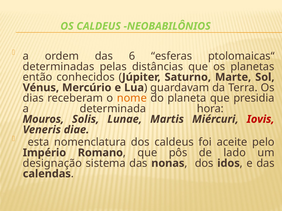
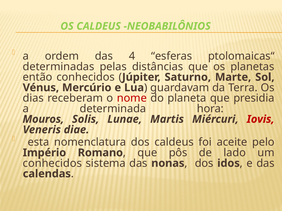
6: 6 -> 4 (132, 56)
nome colour: orange -> red (132, 98)
designação: designação -> conhecidos (52, 164)
